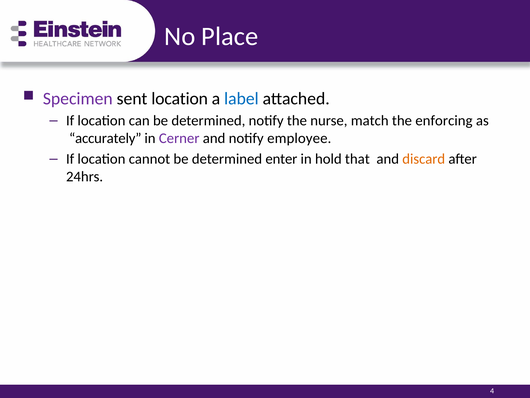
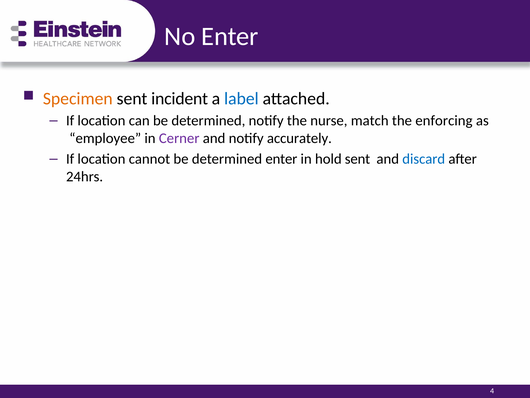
No Place: Place -> Enter (230, 36)
Specimen colour: purple -> orange (78, 98)
sent location: location -> incident (180, 98)
accurately: accurately -> employee (105, 138)
employee: employee -> accurately (299, 138)
hold that: that -> sent (357, 159)
discard colour: orange -> blue (424, 159)
